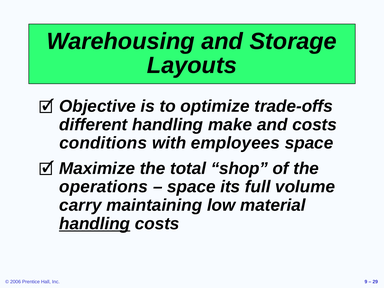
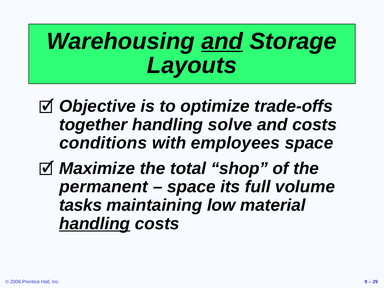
and underline: none -> present (222, 41)
different: different -> together (93, 125)
make: make -> solve (230, 125)
operations: operations -> permanent (104, 187)
carry: carry -> tasks (81, 205)
